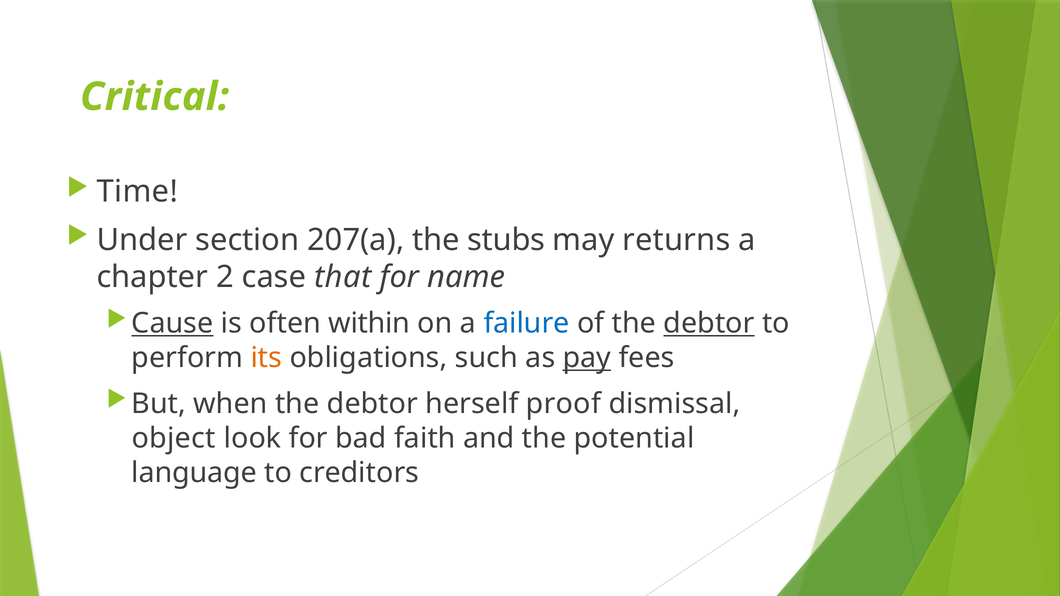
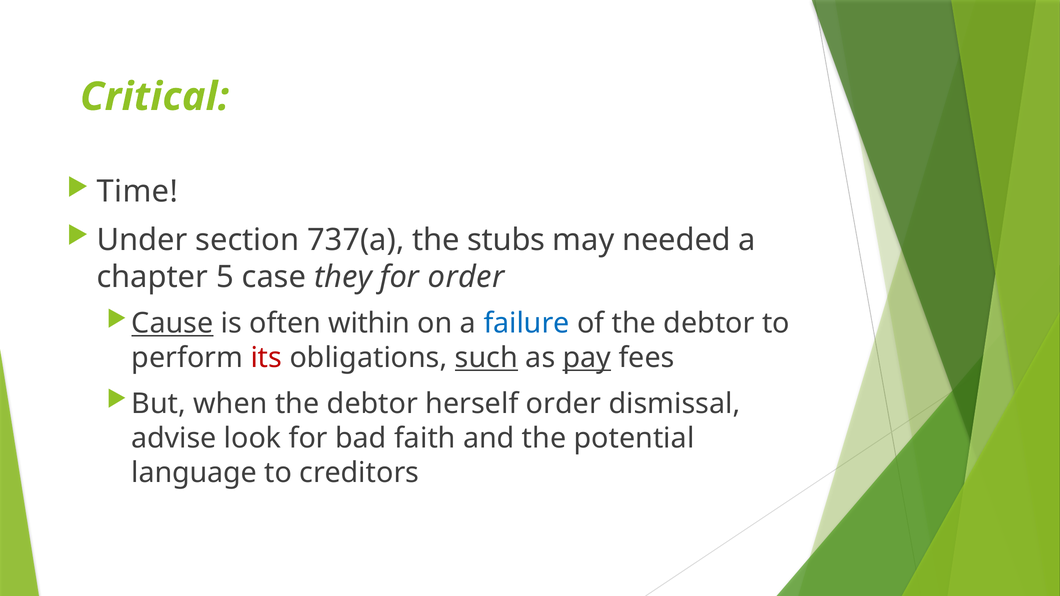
207(a: 207(a -> 737(a (356, 240)
returns: returns -> needed (677, 240)
2: 2 -> 5 (225, 277)
that: that -> they (343, 277)
for name: name -> order (466, 277)
debtor underline: present -> none (709, 324)
its colour: orange -> red (266, 358)
such underline: none -> present (486, 358)
herself proof: proof -> order (564, 404)
object: object -> advise (174, 438)
